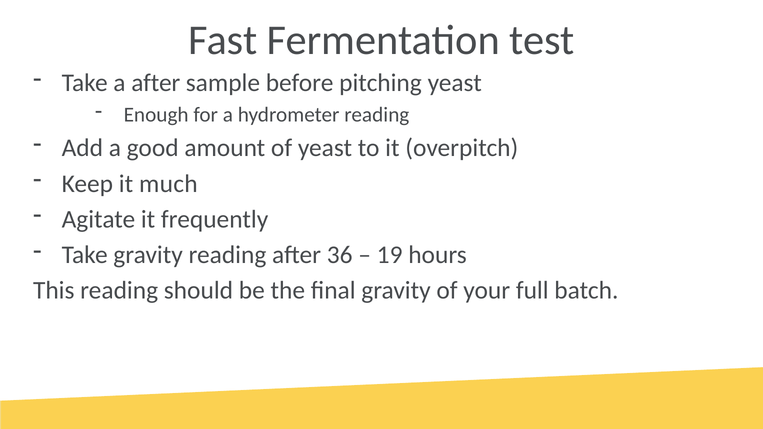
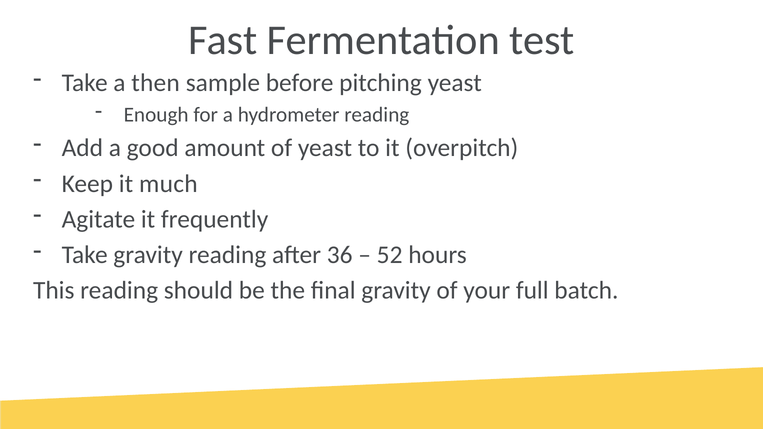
a after: after -> then (156, 83)
19: 19 -> 52 (390, 255)
